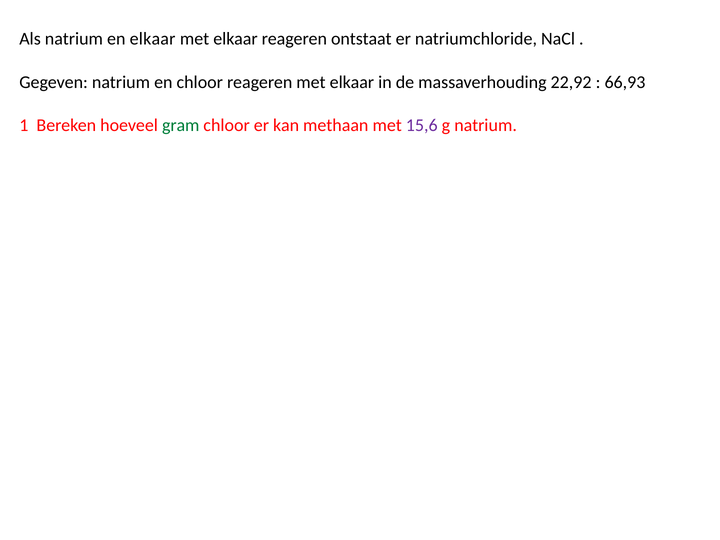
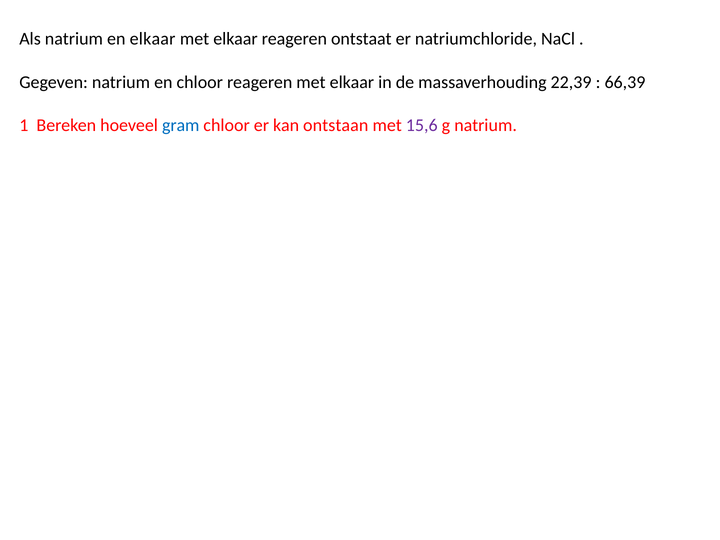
22,92: 22,92 -> 22,39 (571, 82)
66,93: 66,93 -> 66,39 (625, 82)
gram colour: green -> blue (181, 125)
methaan: methaan -> ontstaan (336, 125)
